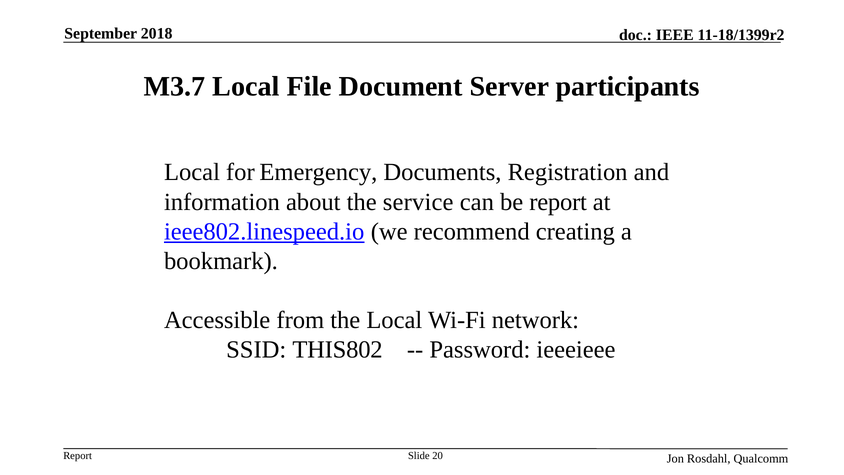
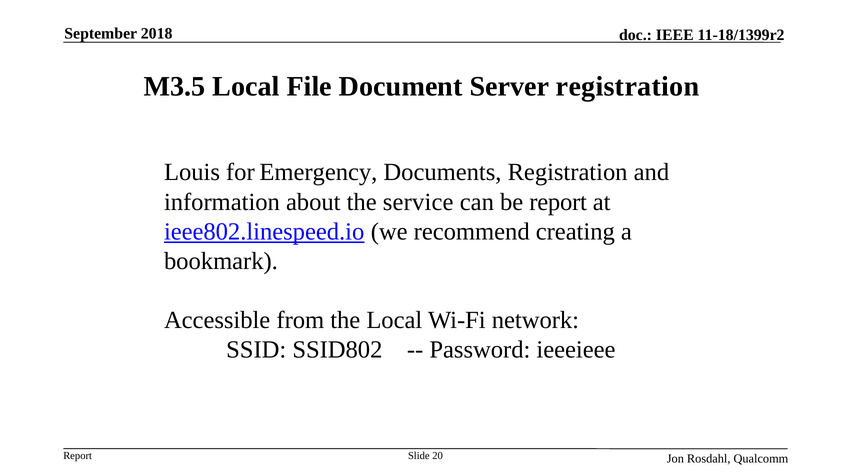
M3.7: M3.7 -> M3.5 (175, 86)
Server participants: participants -> registration (628, 86)
Local: Local -> Louis (192, 172)
THIS802: THIS802 -> SSID802 (337, 350)
